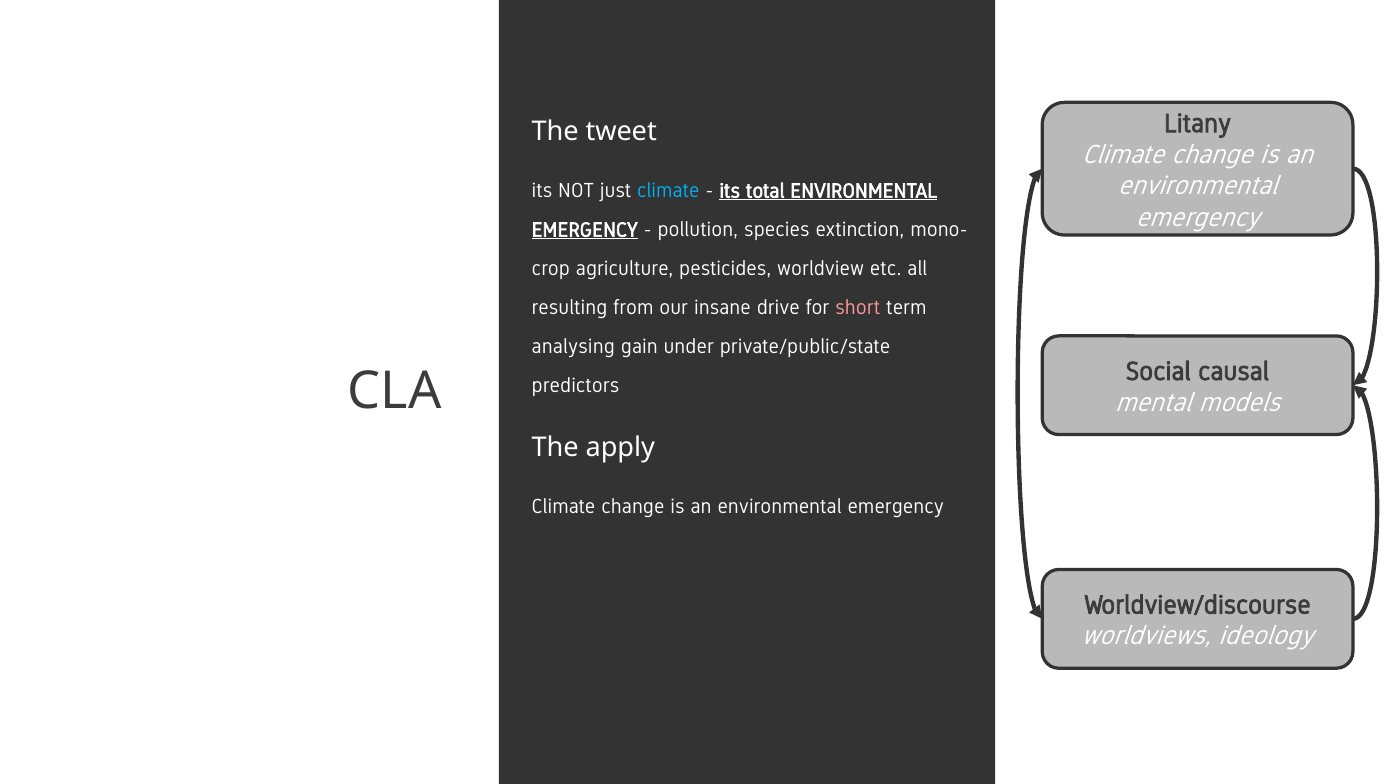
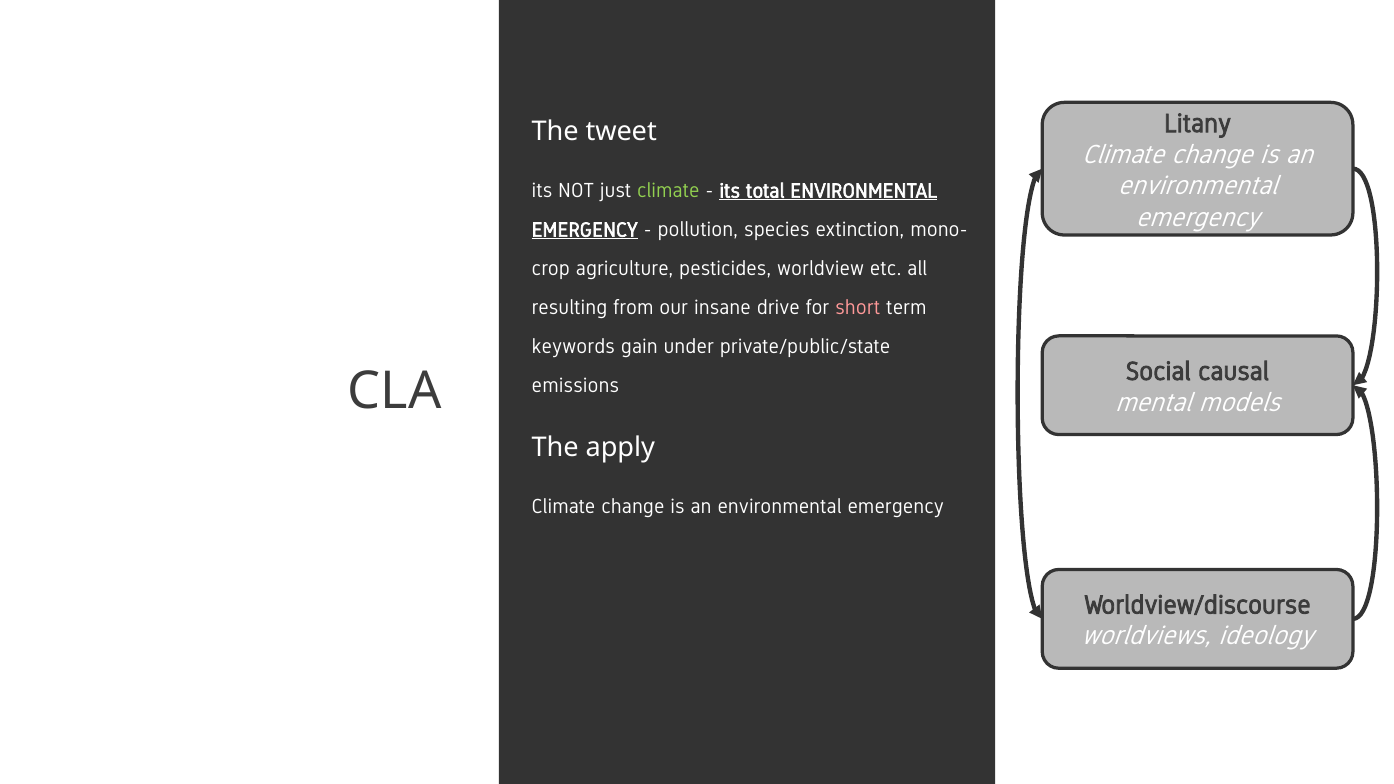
climate colour: light blue -> light green (668, 191)
analysing: analysing -> keywords (573, 347)
predictors: predictors -> emissions (575, 386)
